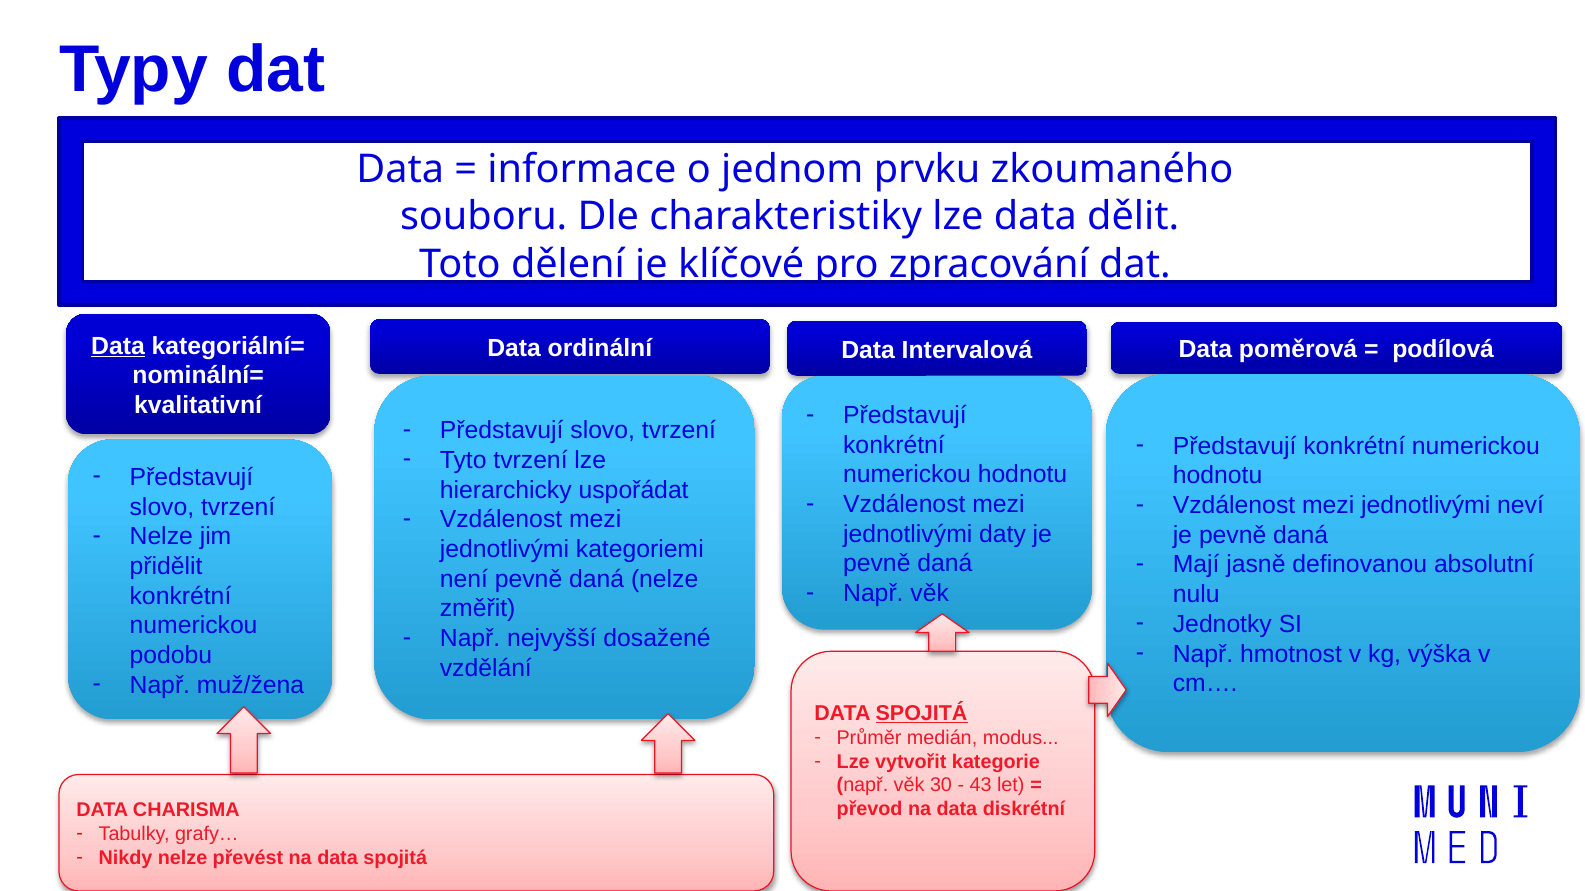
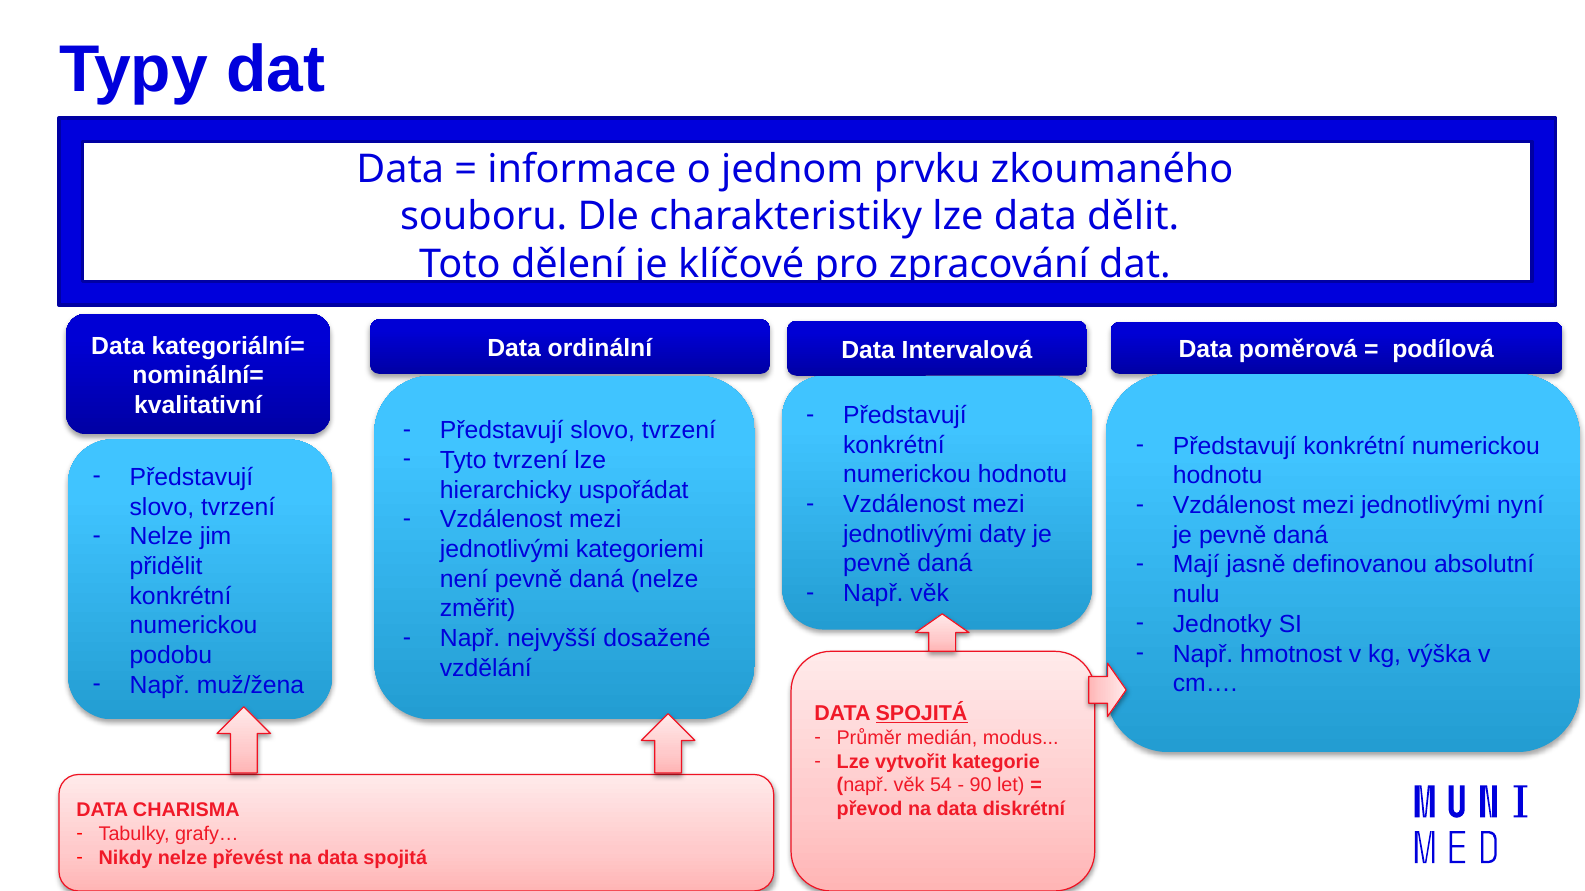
Data underline: present -> none (118, 346)
neví: neví -> nyní (1521, 506)
30: 30 -> 54 (941, 786)
43: 43 -> 90 (981, 786)
